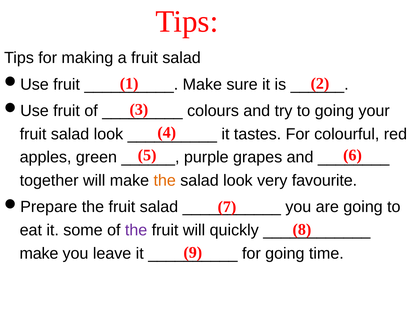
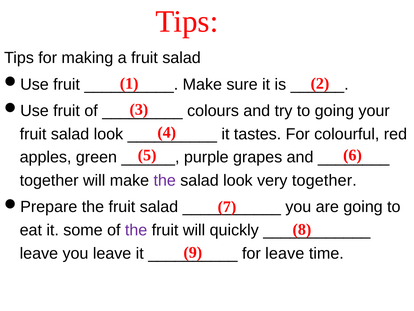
the colour: orange -> purple (165, 180)
very favourite: favourite -> together (324, 180)
make: make -> leave (39, 253)
for going: going -> leave (285, 253)
